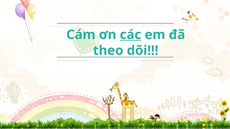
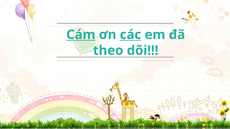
Cám underline: none -> present (81, 35)
